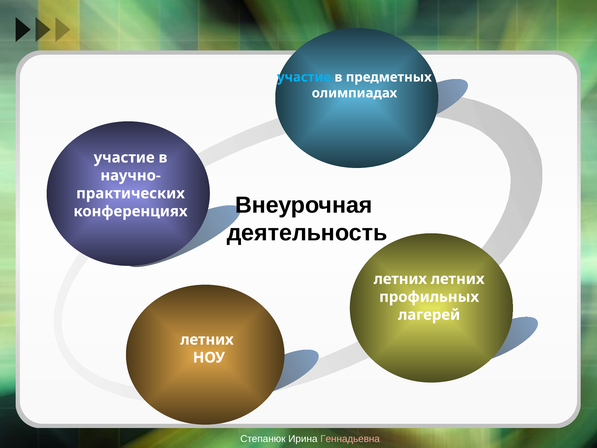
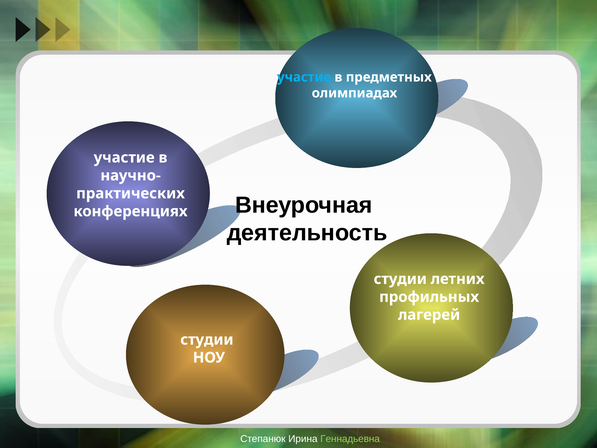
летних: летних -> студии (400, 279)
летних: летних -> студии (207, 340)
Геннадьевна colour: pink -> light green (350, 439)
